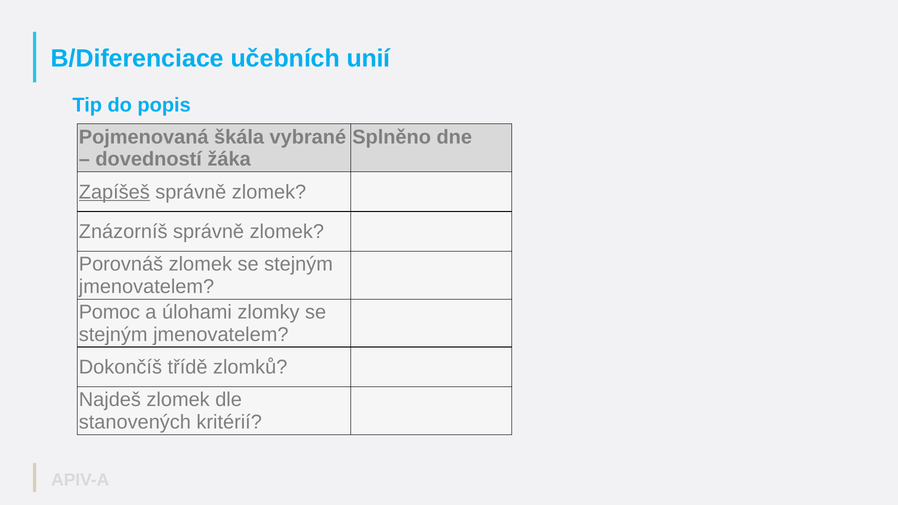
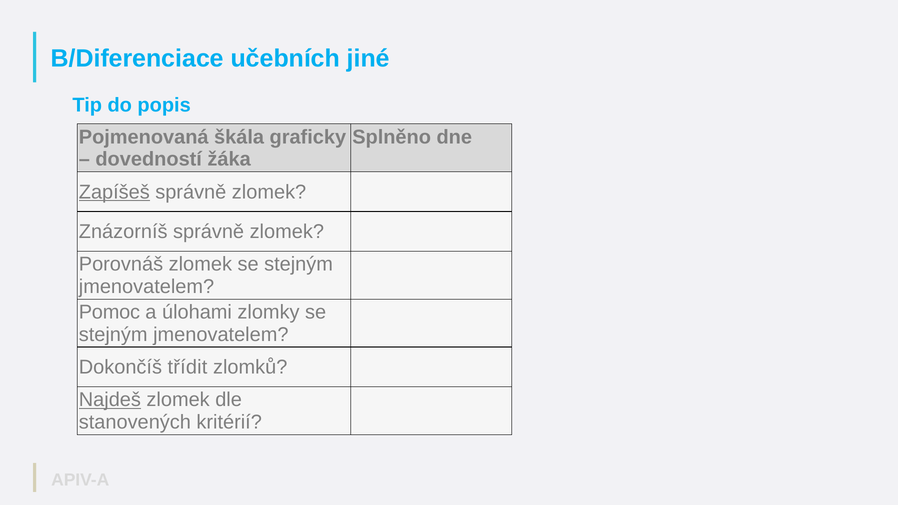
unií: unií -> jiné (368, 58)
vybrané: vybrané -> graficky (308, 137)
třídě: třídě -> třídit (187, 367)
Najdeš underline: none -> present (110, 400)
